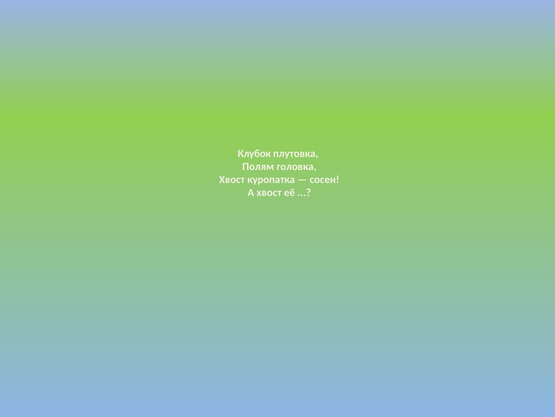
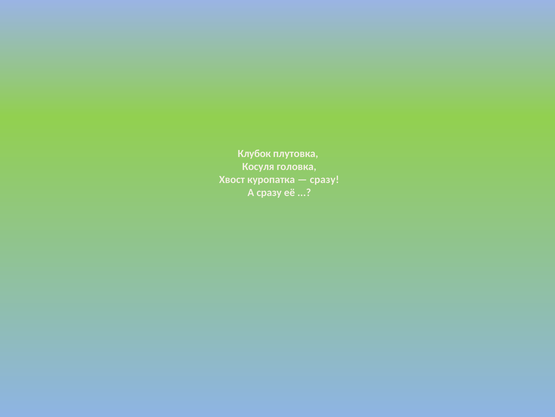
Полям: Полям -> Косуля (258, 166)
сосен: сосен -> сразу (324, 179)
А хвост: хвост -> сразу (269, 192)
